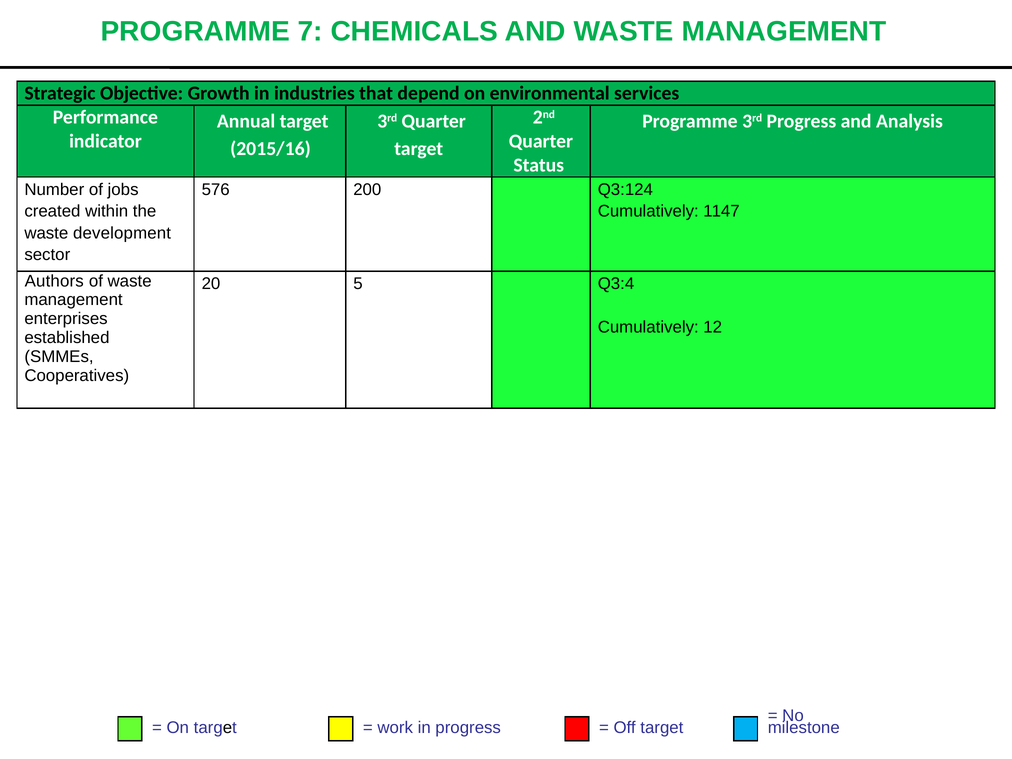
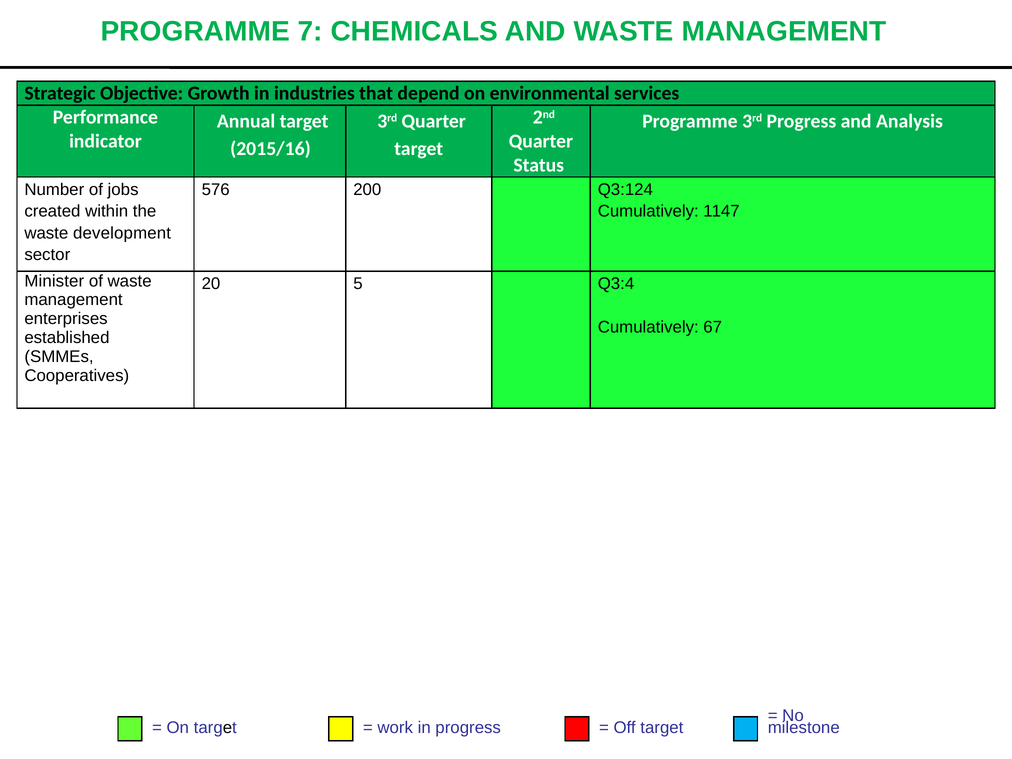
Authors: Authors -> Minister (54, 281)
12: 12 -> 67 (713, 327)
